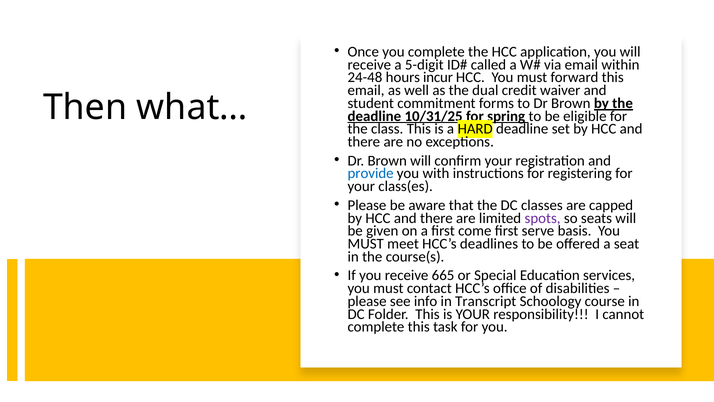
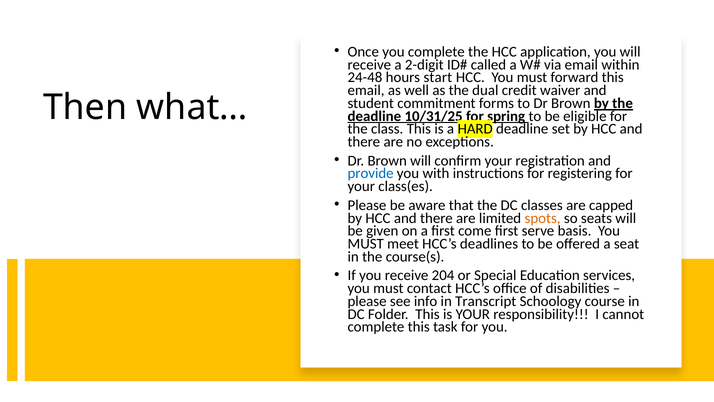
5-digit: 5-digit -> 2-digit (424, 65)
incur: incur -> start (438, 77)
spots colour: purple -> orange (543, 218)
665: 665 -> 204 (443, 275)
